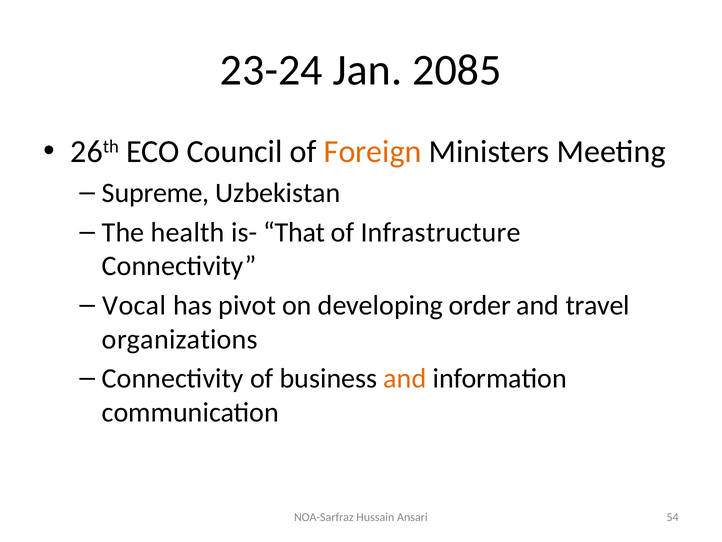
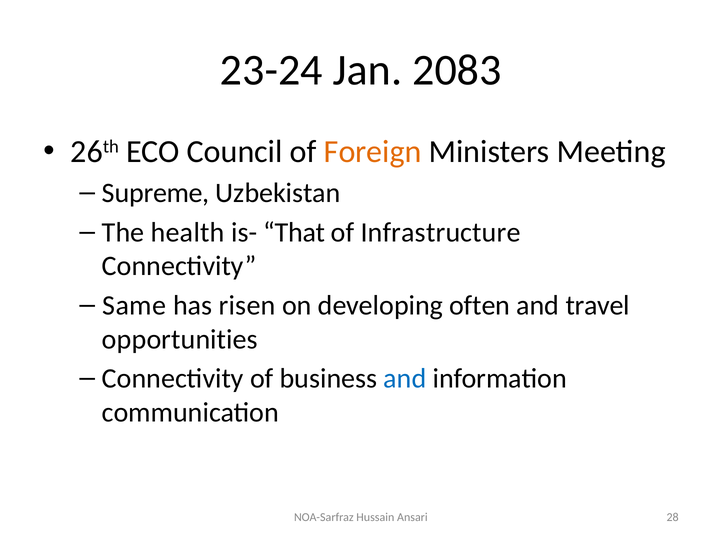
2085: 2085 -> 2083 (457, 70)
Vocal: Vocal -> Same (134, 305)
pivot: pivot -> risen (247, 305)
order: order -> often (480, 305)
organizations: organizations -> opportunities (180, 339)
and colour: orange -> blue (405, 378)
54: 54 -> 28 (673, 517)
